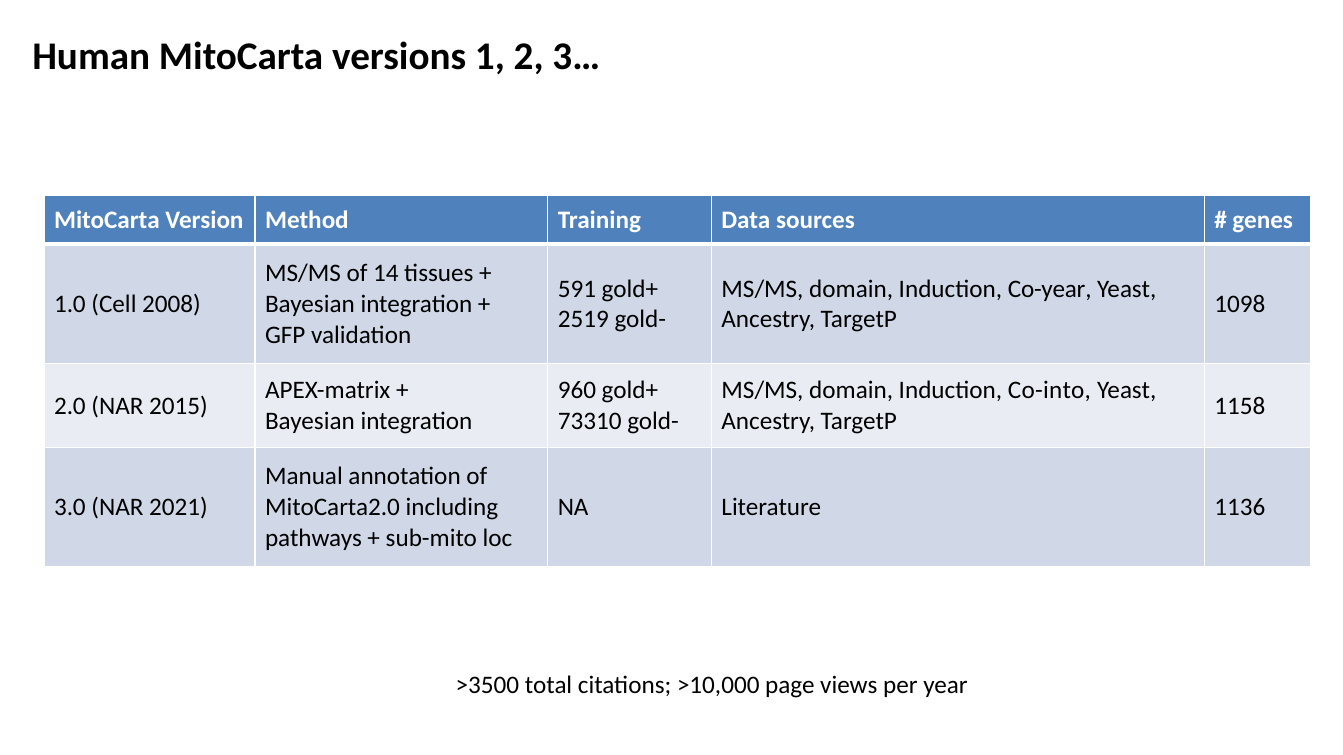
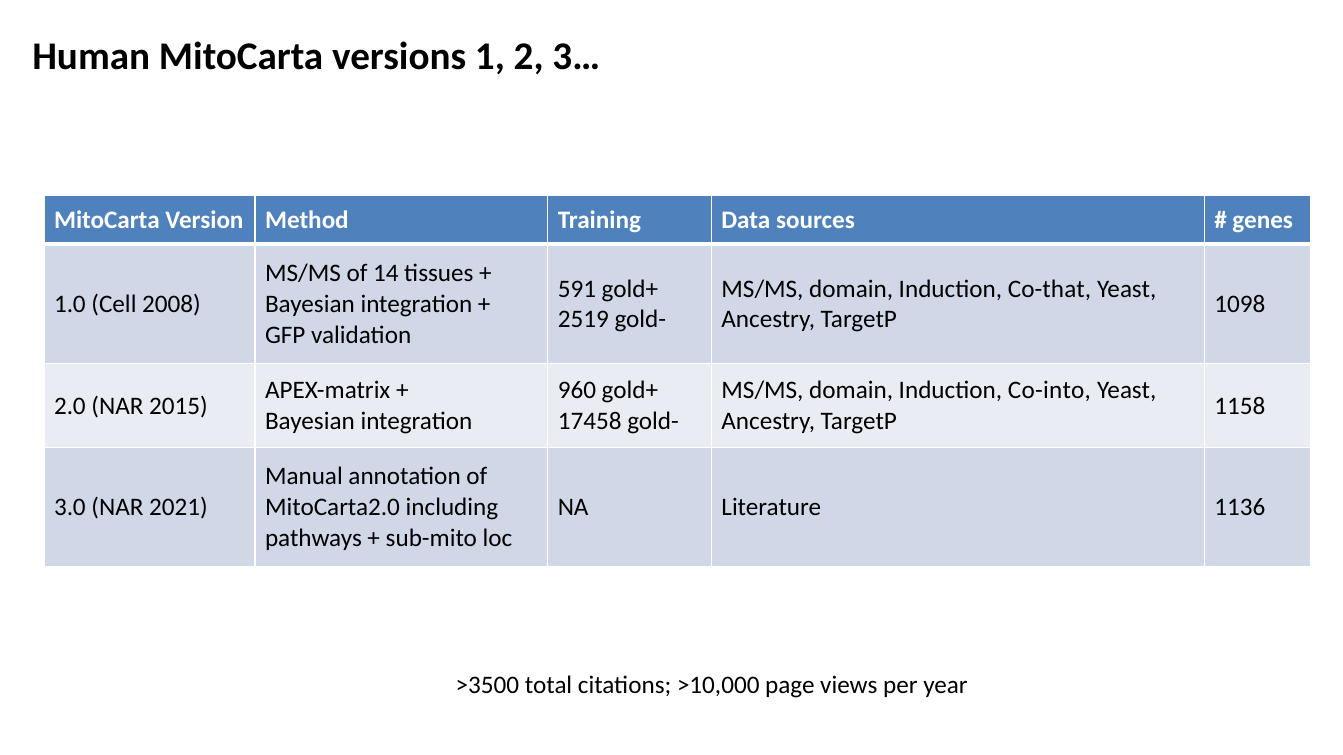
Co-year: Co-year -> Co-that (1050, 289)
73310: 73310 -> 17458 (590, 421)
